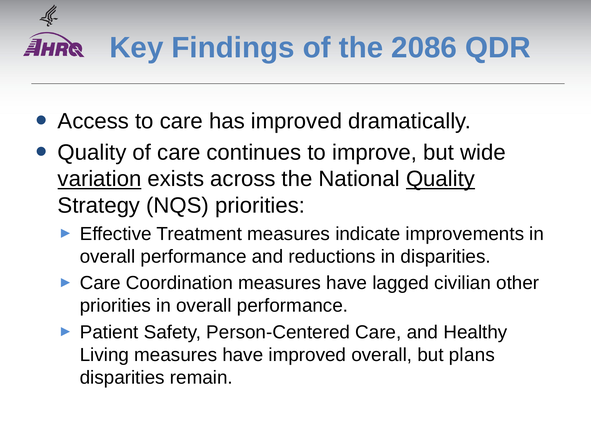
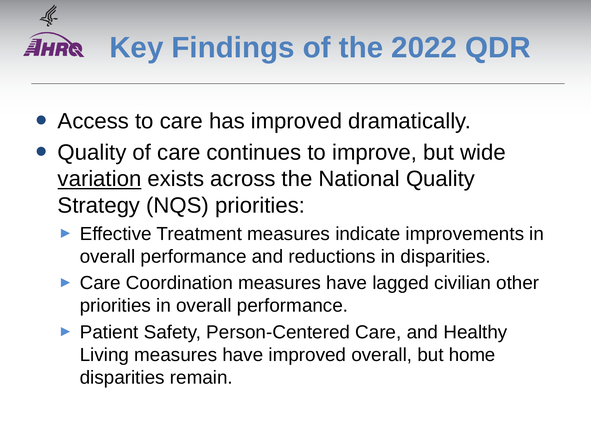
2086: 2086 -> 2022 (424, 48)
Quality underline: present -> none (440, 179)
plans: plans -> home (472, 355)
